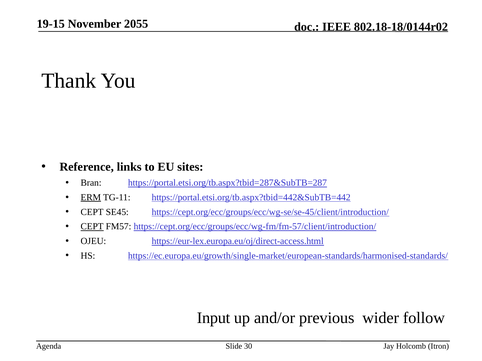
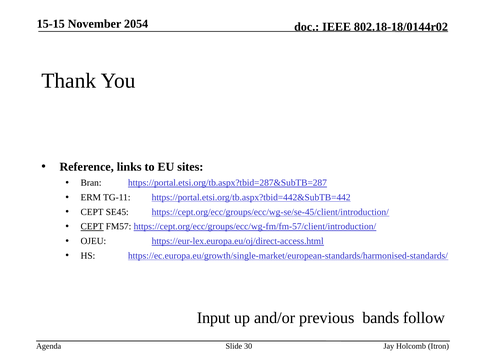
19-15: 19-15 -> 15-15 (51, 24)
2055: 2055 -> 2054 (136, 24)
ERM underline: present -> none (91, 198)
wider: wider -> bands (381, 318)
